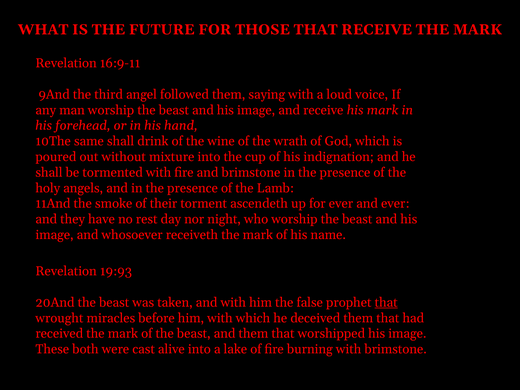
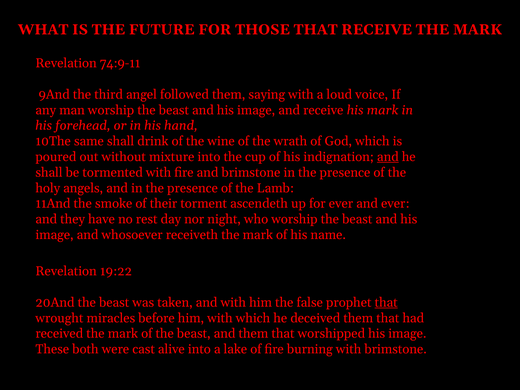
16:9-11: 16:9-11 -> 74:9-11 (120, 63)
and underline: none -> present (388, 157)
19:93: 19:93 -> 19:22 (116, 271)
